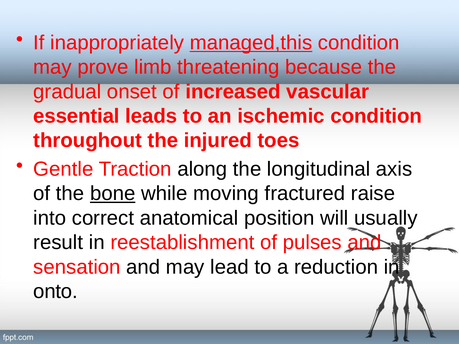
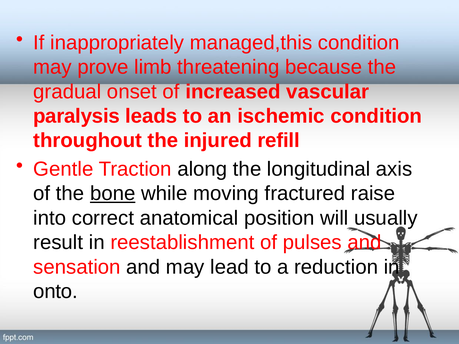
managed,this underline: present -> none (251, 43)
essential: essential -> paralysis (76, 116)
toes: toes -> refill (279, 141)
